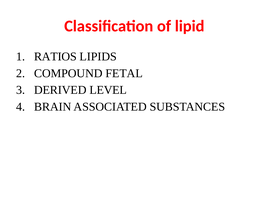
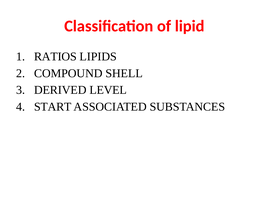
FETAL: FETAL -> SHELL (124, 73)
BRAIN: BRAIN -> START (53, 107)
